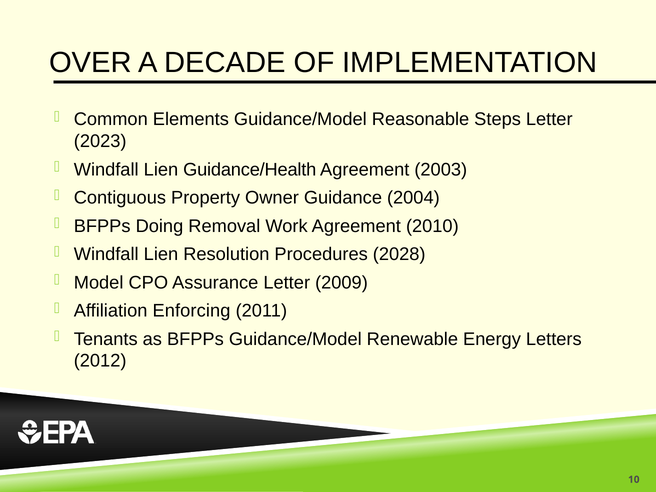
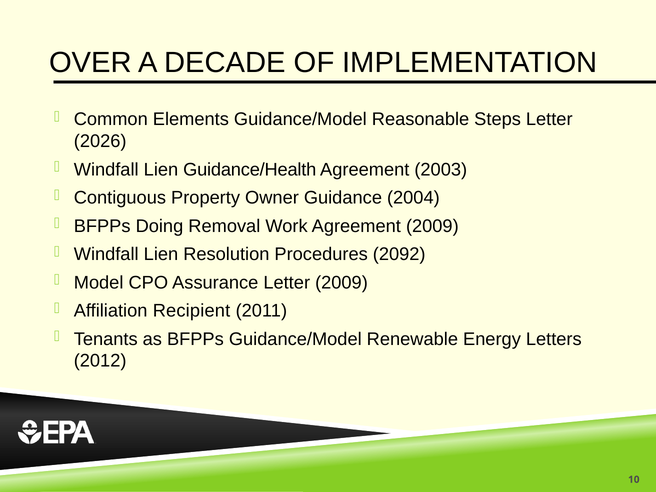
2023: 2023 -> 2026 (100, 141)
Agreement 2010: 2010 -> 2009 (432, 226)
2028: 2028 -> 2092 (399, 254)
Enforcing: Enforcing -> Recipient (191, 311)
